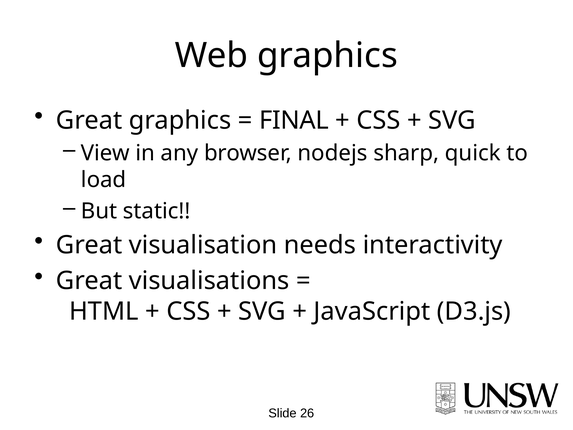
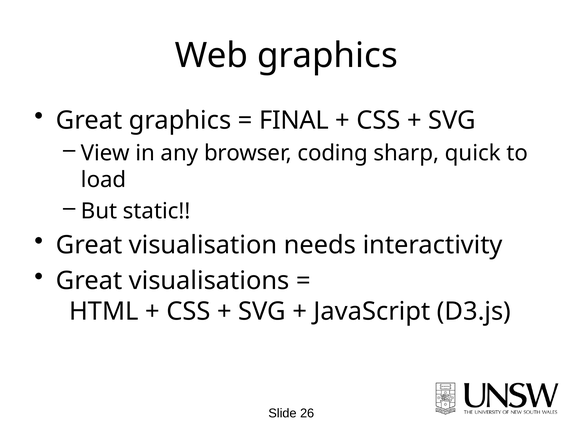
nodejs: nodejs -> coding (333, 153)
